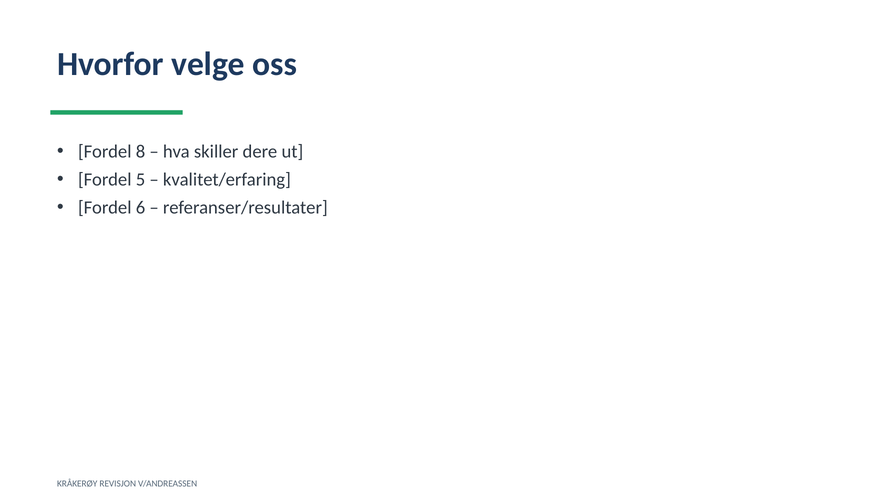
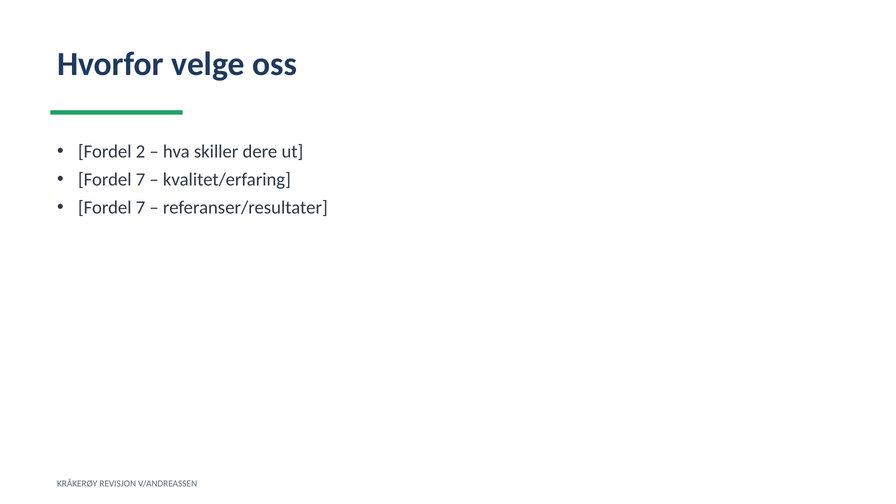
8: 8 -> 2 (141, 152)
5: 5 -> 7 (141, 180)
6: 6 -> 7 (141, 208)
